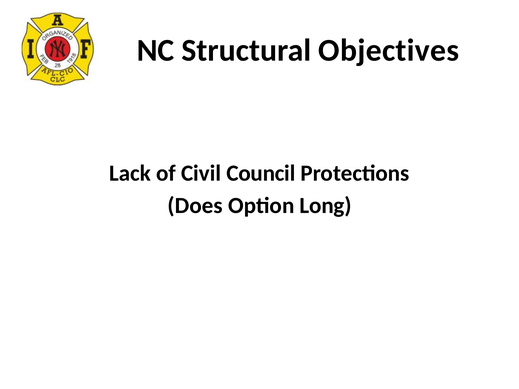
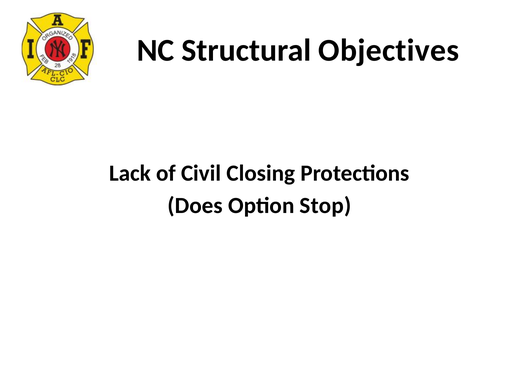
Council: Council -> Closing (261, 173)
Long: Long -> Stop (325, 206)
